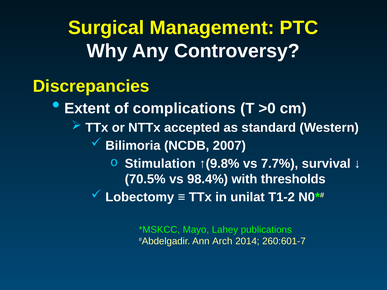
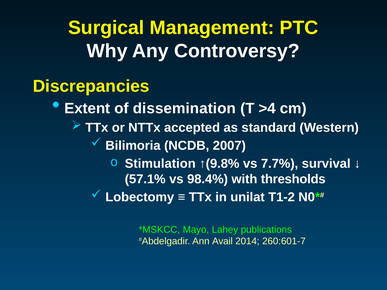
complications: complications -> dissemination (184, 108)
>0: >0 -> >4 (267, 108)
70.5%: 70.5% -> 57.1% (145, 179)
Arch: Arch -> Avail (222, 241)
